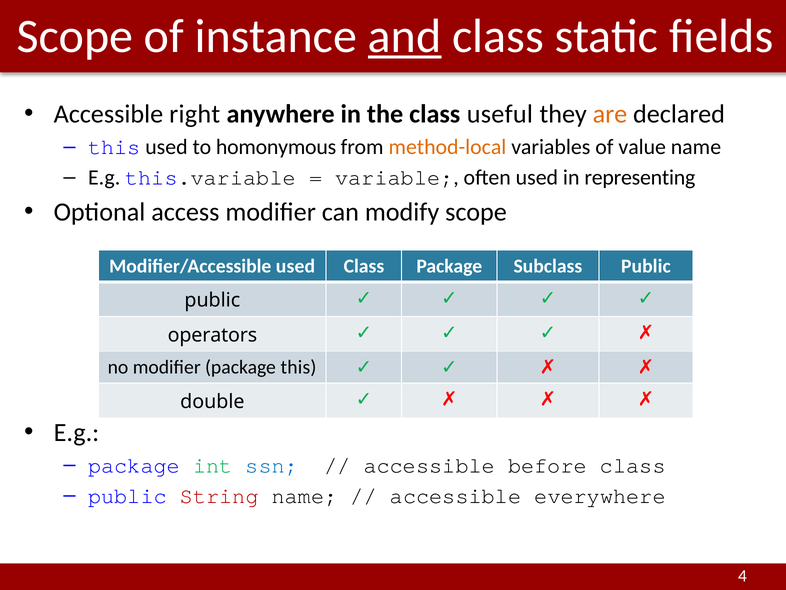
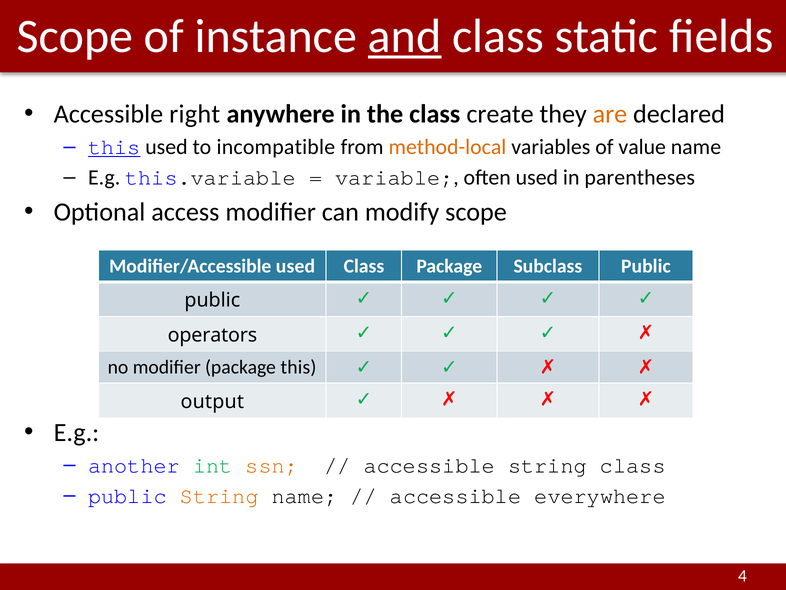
useful: useful -> create (500, 114)
this underline: none -> present (114, 147)
homonymous: homonymous -> incompatible (276, 147)
representing: representing -> parentheses (640, 178)
double: double -> output (212, 401)
package: package -> another (134, 465)
ssn colour: blue -> orange (272, 465)
accessible before: before -> string (547, 465)
String colour: red -> orange (219, 496)
